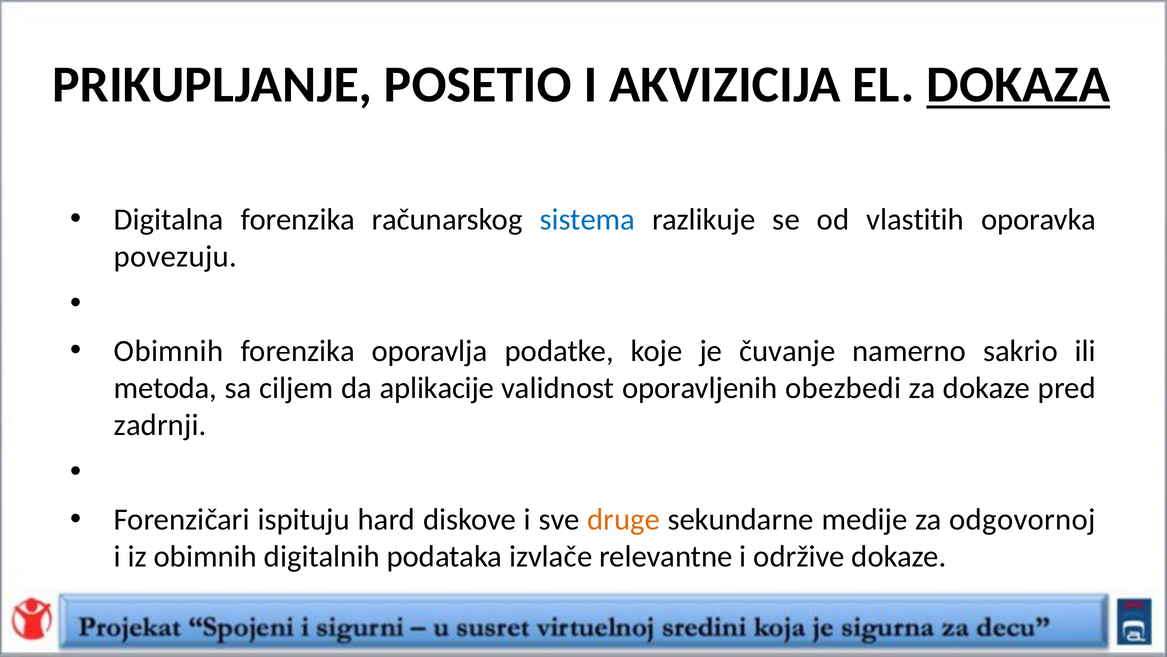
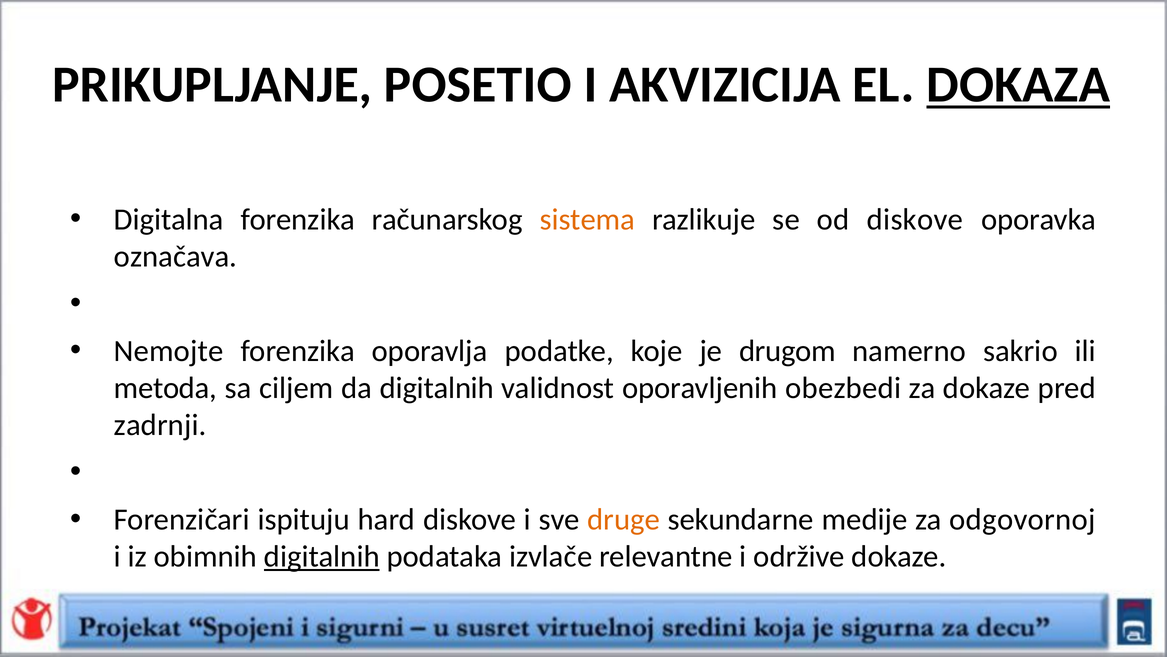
sistema colour: blue -> orange (587, 219)
od vlastitih: vlastitih -> diskove (915, 219)
povezuju: povezuju -> označava (175, 256)
Obimnih: Obimnih -> Nemojte (169, 351)
čuvanje: čuvanje -> drugom (787, 351)
da aplikacije: aplikacije -> digitalnih (437, 388)
digitalnih underline: none -> present (322, 556)
